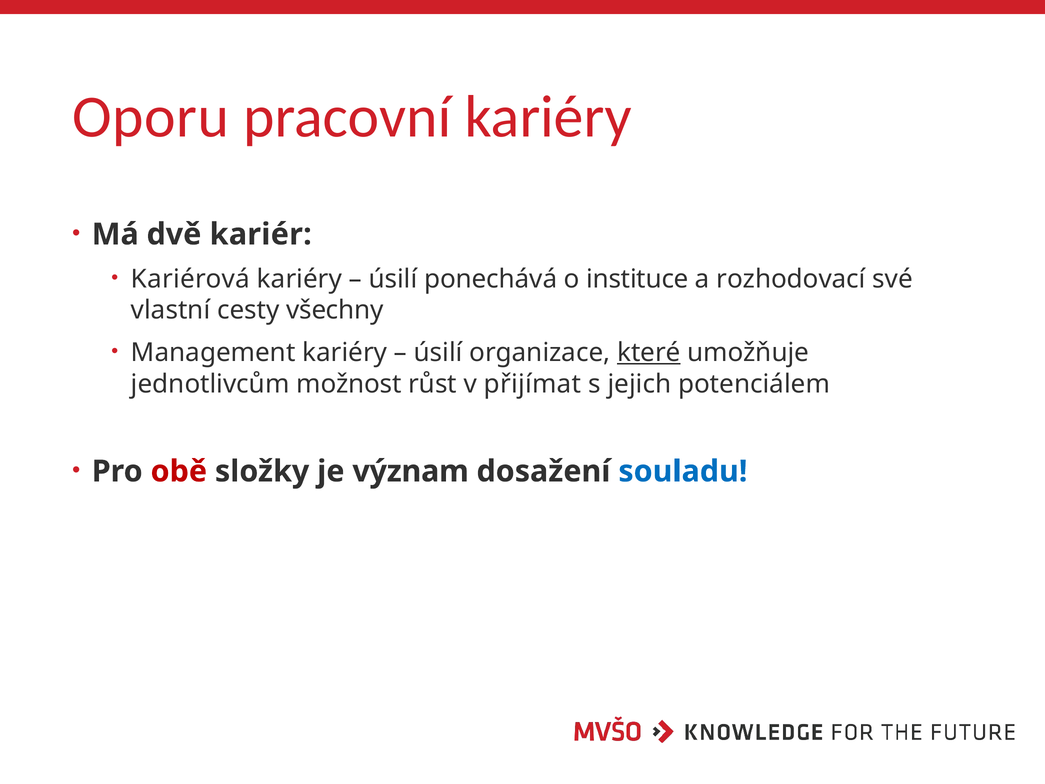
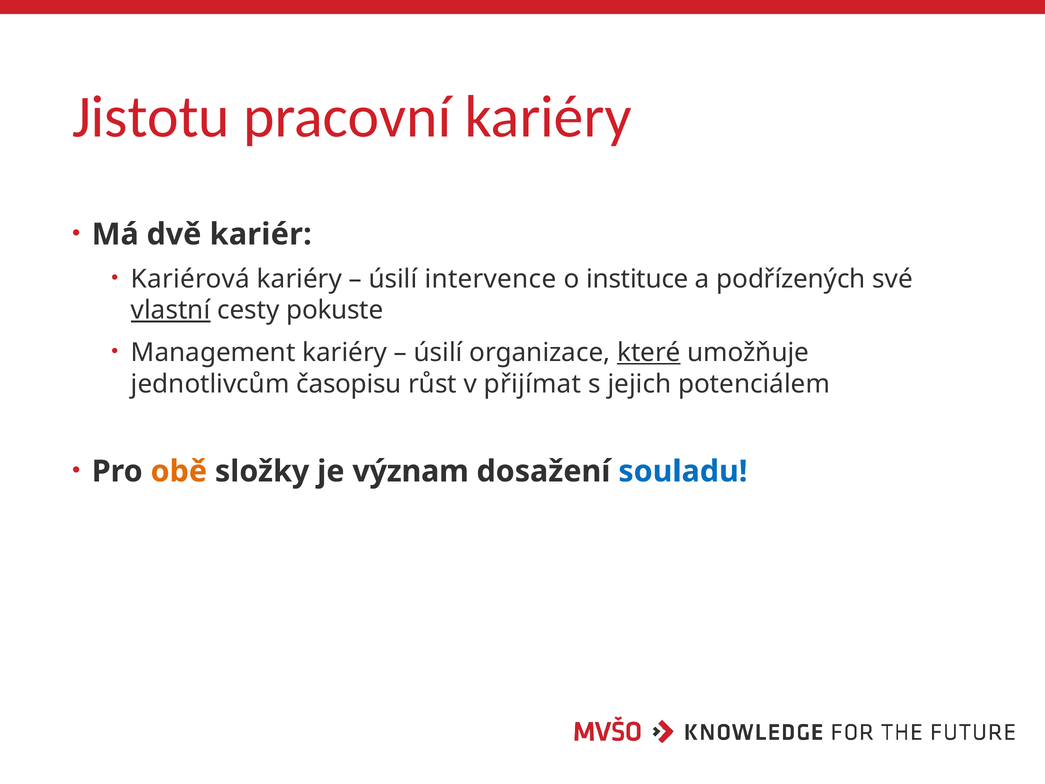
Oporu: Oporu -> Jistotu (151, 117)
ponechává: ponechává -> intervence (490, 279)
rozhodovací: rozhodovací -> podřízených (791, 279)
vlastní underline: none -> present (171, 310)
všechny: všechny -> pokuste (335, 310)
možnost: možnost -> časopisu (349, 384)
obě colour: red -> orange (179, 471)
